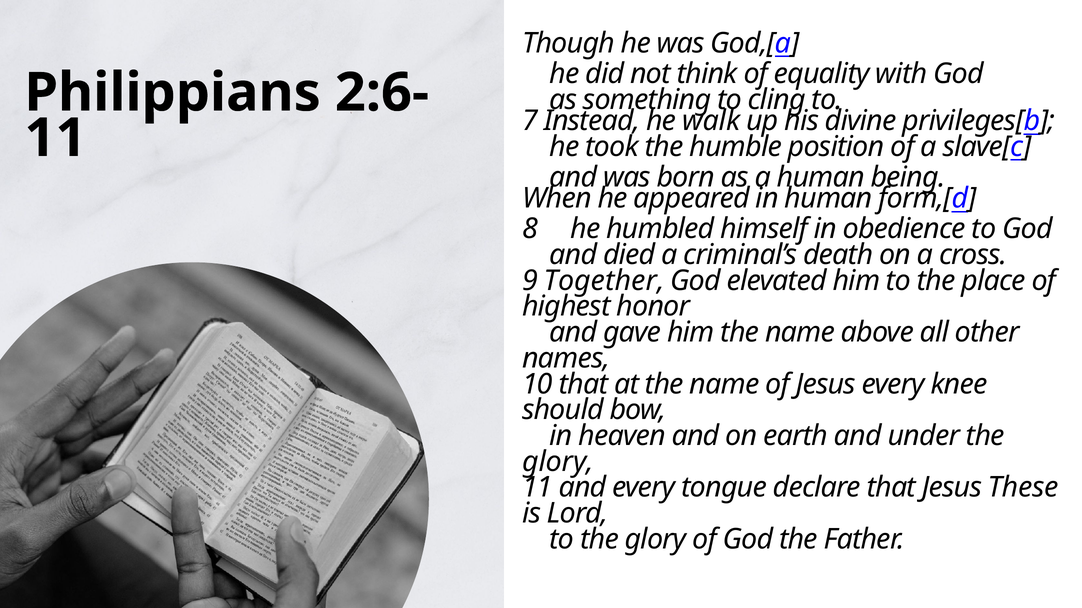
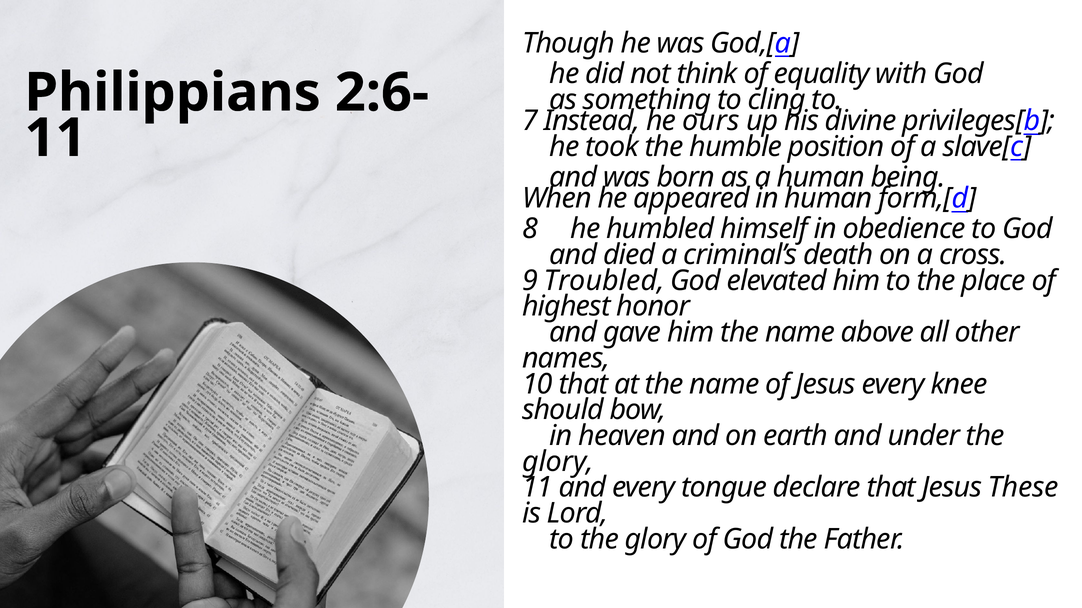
walk: walk -> ours (711, 121)
Together: Together -> Troubled (604, 281)
